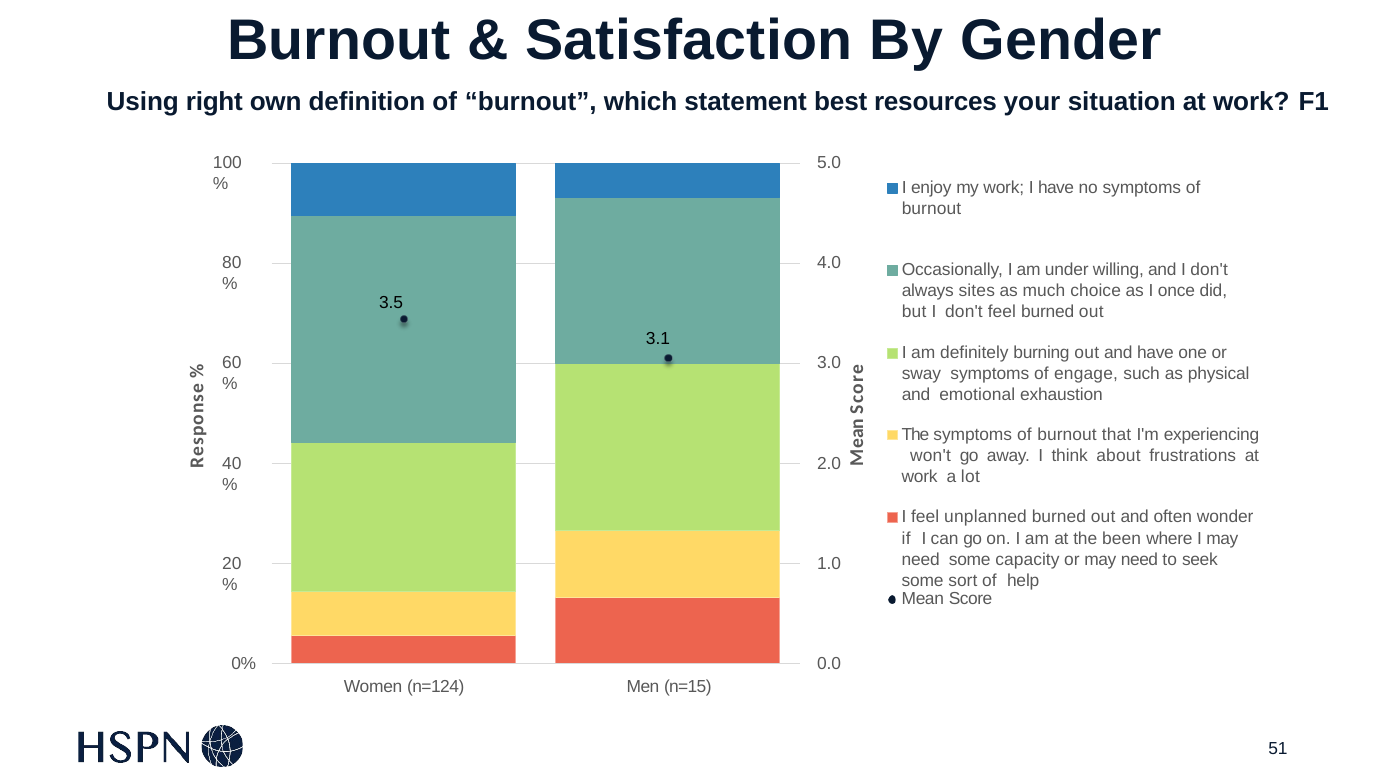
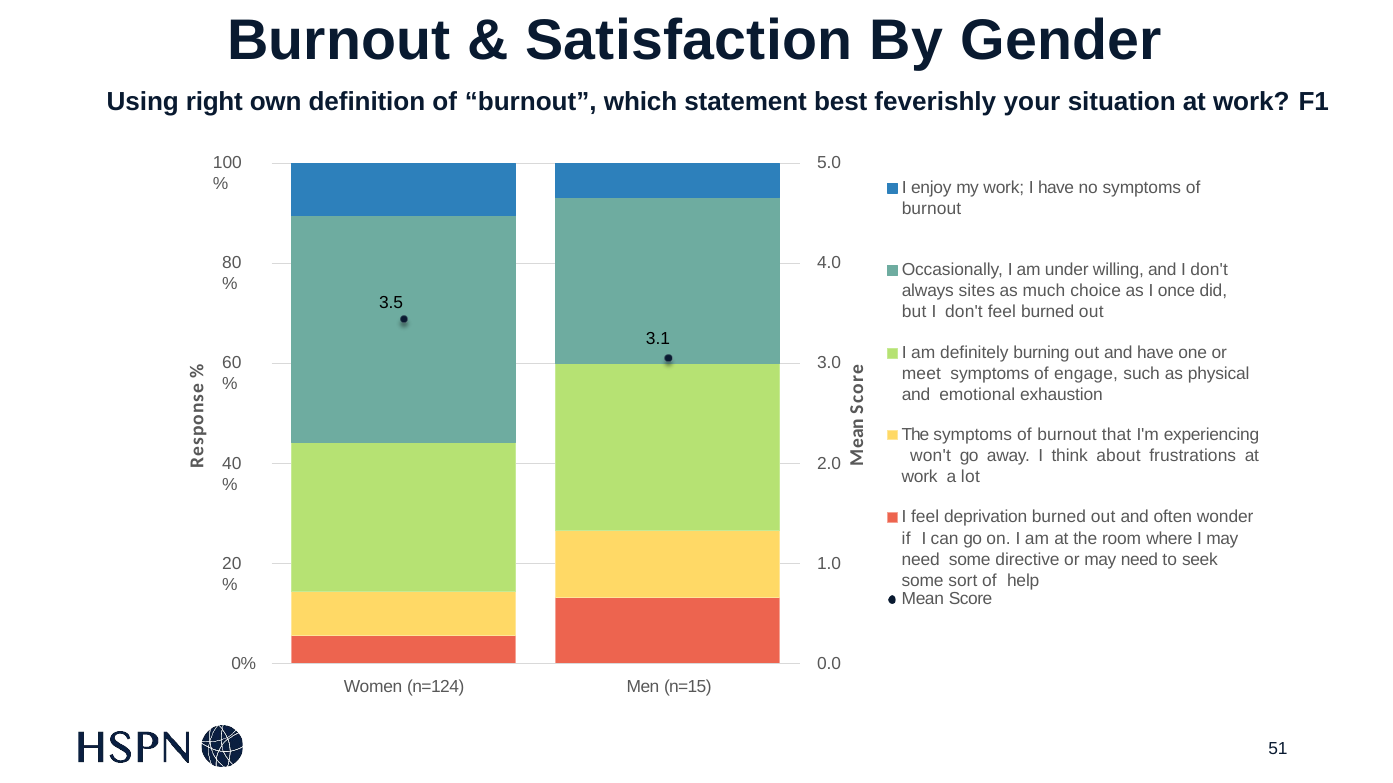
resources: resources -> feverishly (935, 102)
sway: sway -> meet (921, 374)
unplanned: unplanned -> deprivation (986, 518)
been: been -> room (1122, 539)
capacity: capacity -> directive (1028, 560)
